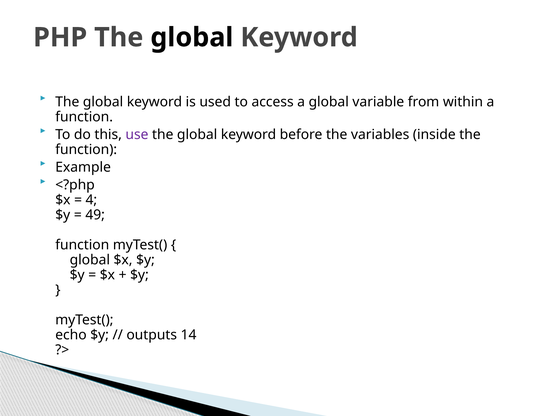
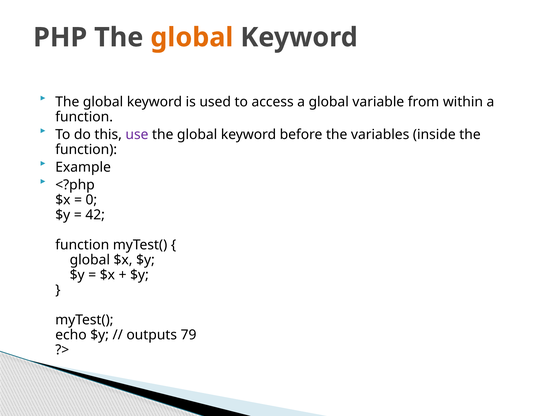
global colour: black -> orange (192, 37)
4: 4 -> 0 (91, 200)
49: 49 -> 42 (95, 215)
14: 14 -> 79 (189, 334)
